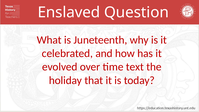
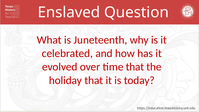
time text: text -> that (135, 67)
